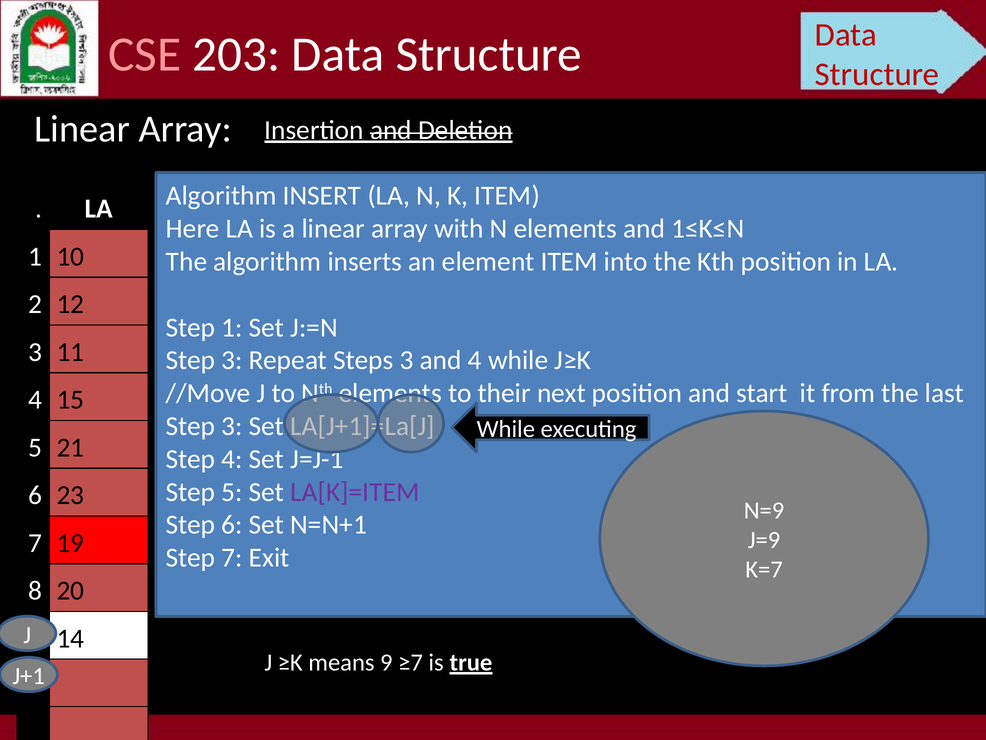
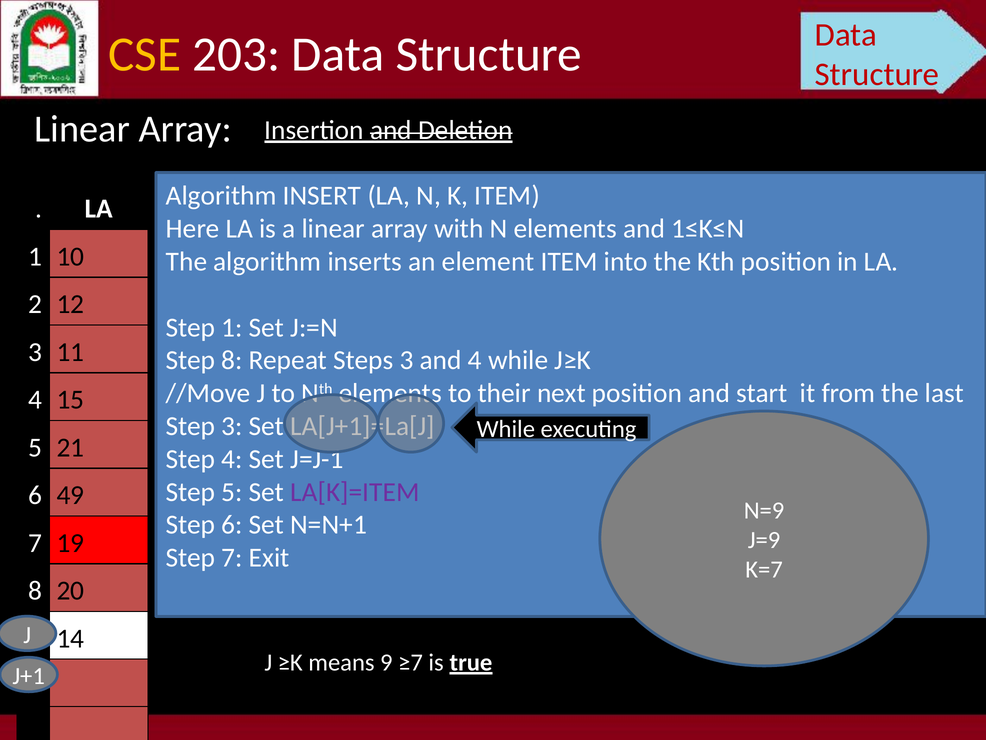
CSE colour: pink -> yellow (145, 54)
3: 3 -> 8 (232, 360)
23: 23 -> 49 (70, 495)
